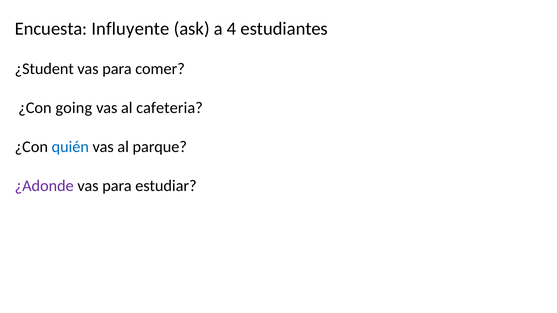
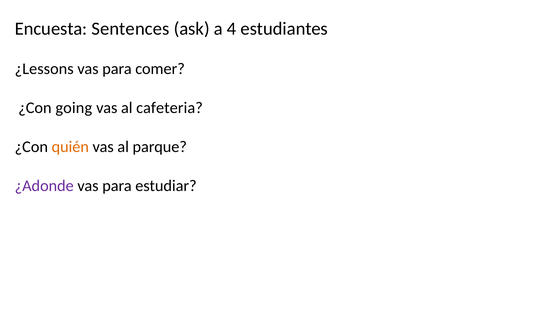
Influyente: Influyente -> Sentences (130, 29)
¿Student: ¿Student -> ¿Lessons (44, 69)
quién colour: blue -> orange (70, 147)
